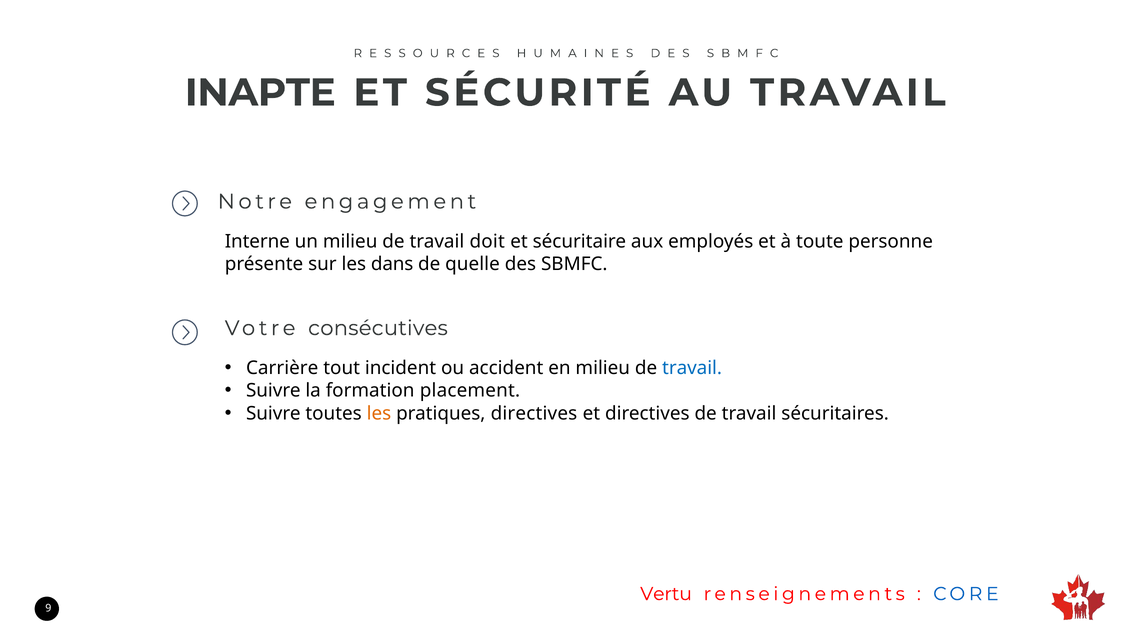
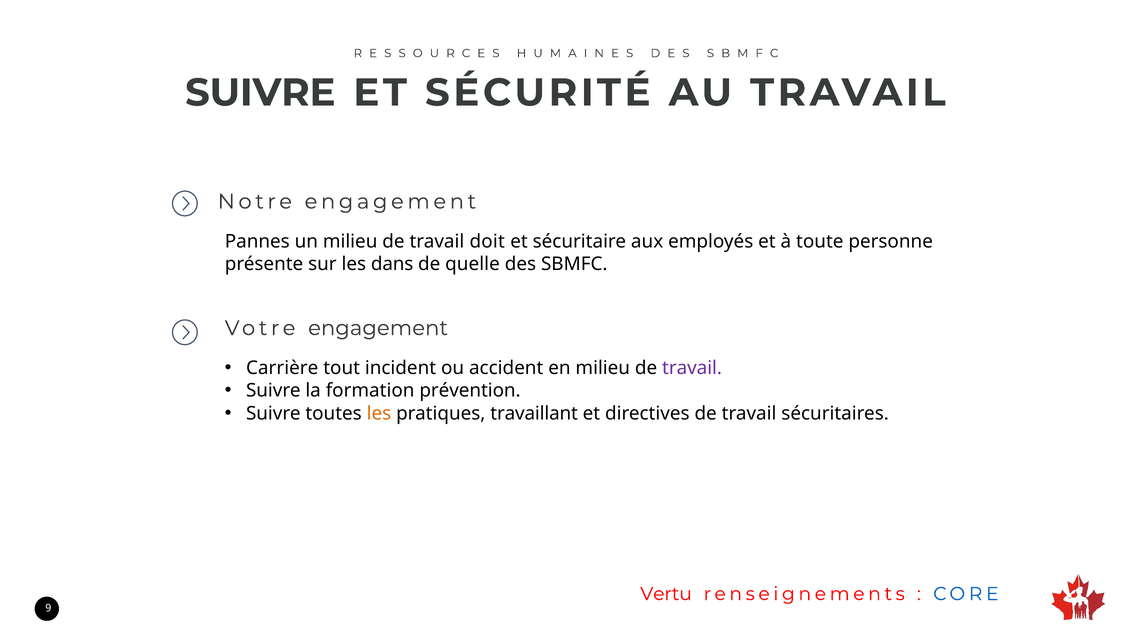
INAPTE: INAPTE -> SUIVRE (260, 93)
Interne: Interne -> Pannes (257, 242)
Votre consécutives: consécutives -> engagement (378, 328)
travail colour: blue -> purple (692, 368)
placement: placement -> prévention (470, 391)
pratiques directives: directives -> travaillant (534, 413)
